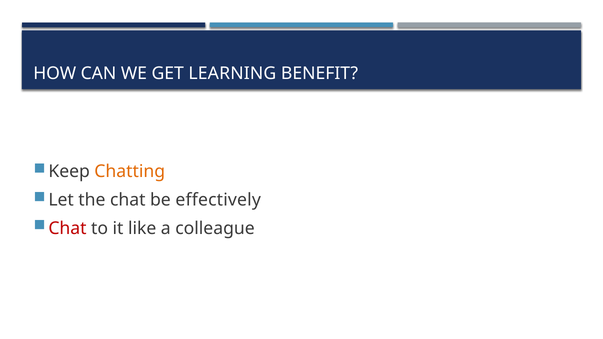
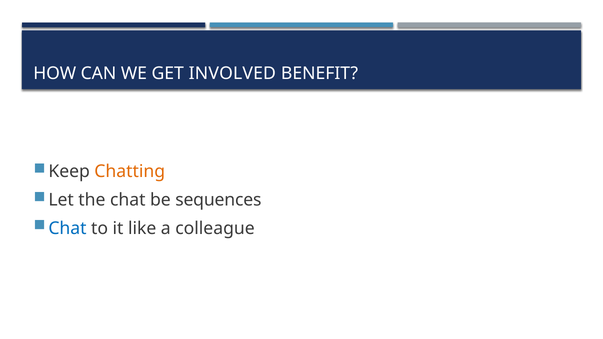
LEARNING: LEARNING -> INVOLVED (232, 73)
effectively: effectively -> sequences (218, 200)
Chat colour: red -> blue (67, 228)
